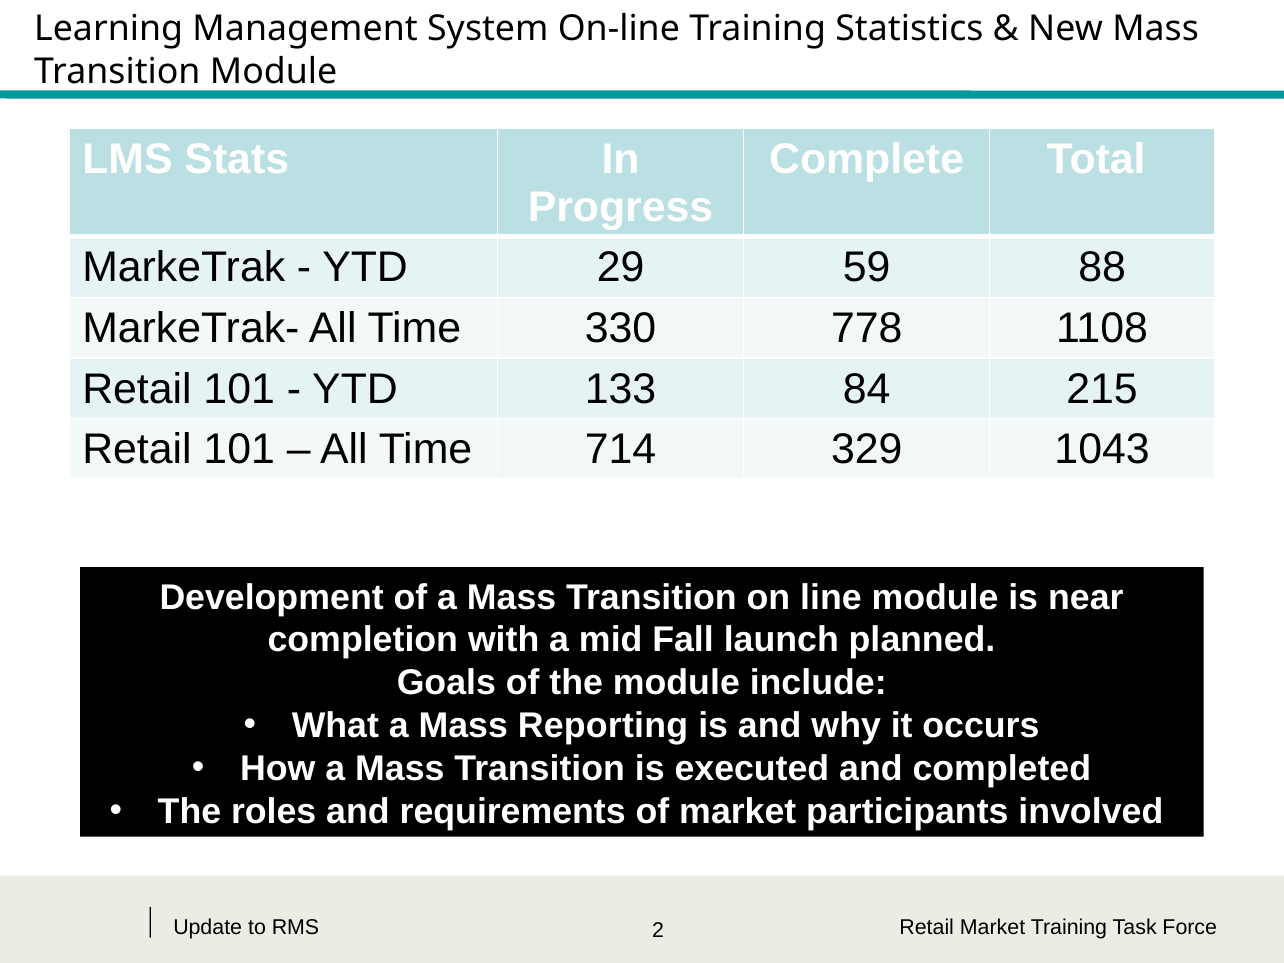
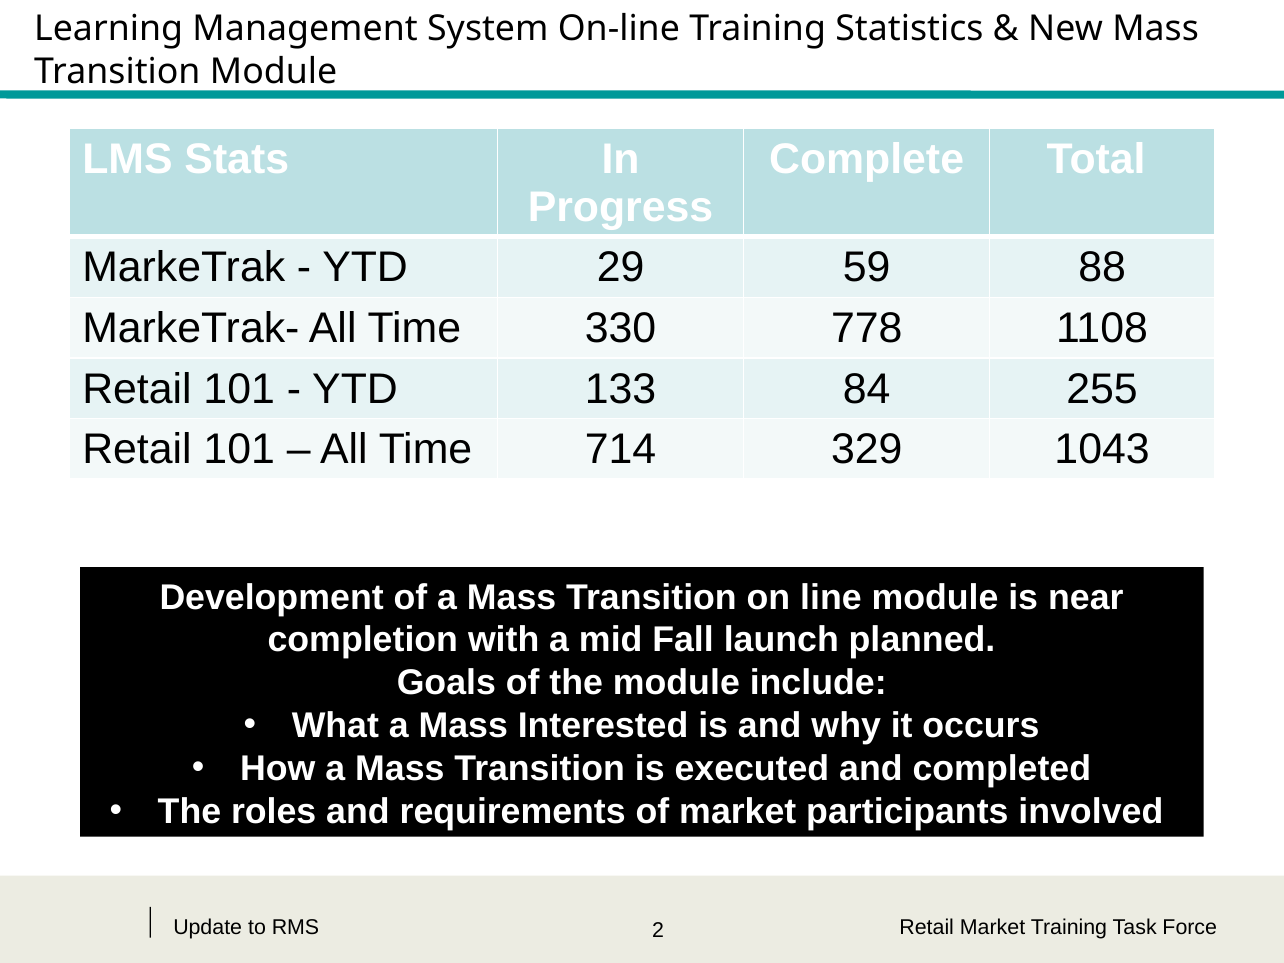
215: 215 -> 255 (1102, 389)
Reporting: Reporting -> Interested (603, 726)
